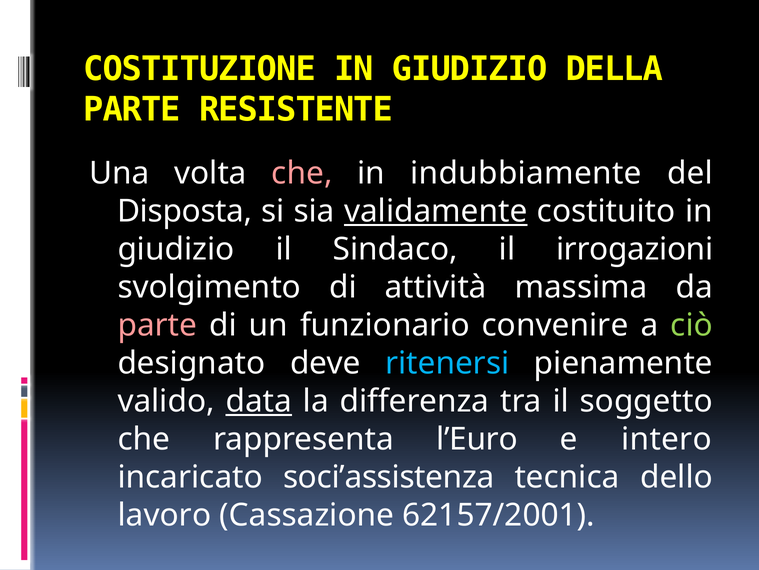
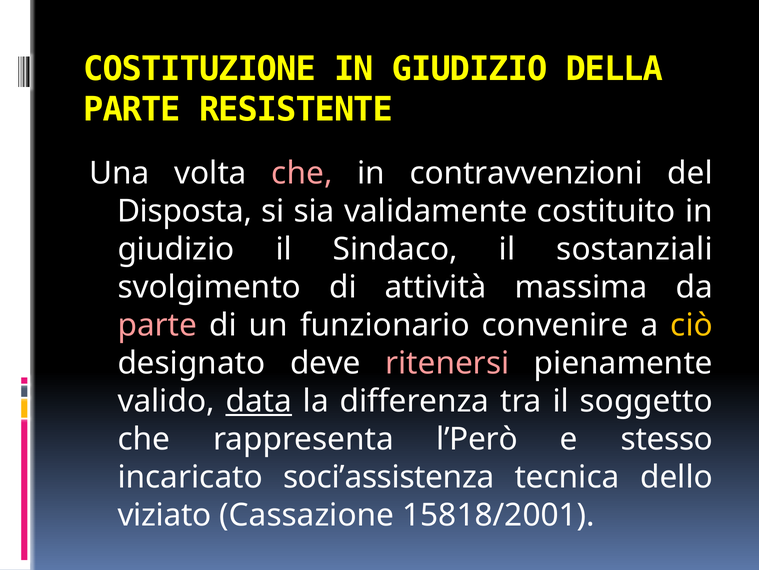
indubbiamente: indubbiamente -> contravvenzioni (526, 173)
validamente underline: present -> none (436, 211)
irrogazioni: irrogazioni -> sostanziali (635, 249)
ciò colour: light green -> yellow (692, 325)
ritenersi colour: light blue -> pink (447, 363)
l’Euro: l’Euro -> l’Però (477, 439)
intero: intero -> stesso (667, 439)
lavoro: lavoro -> viziato (165, 515)
62157/2001: 62157/2001 -> 15818/2001 (499, 515)
